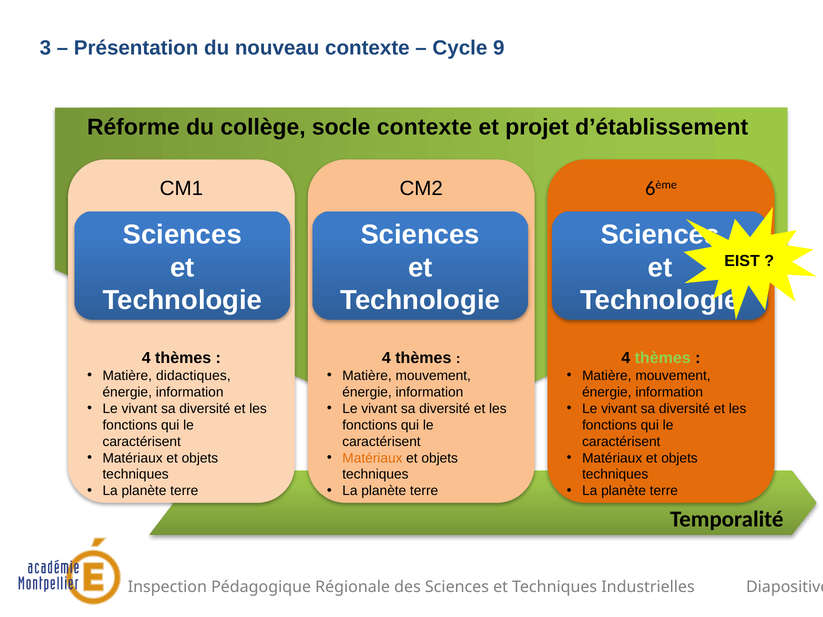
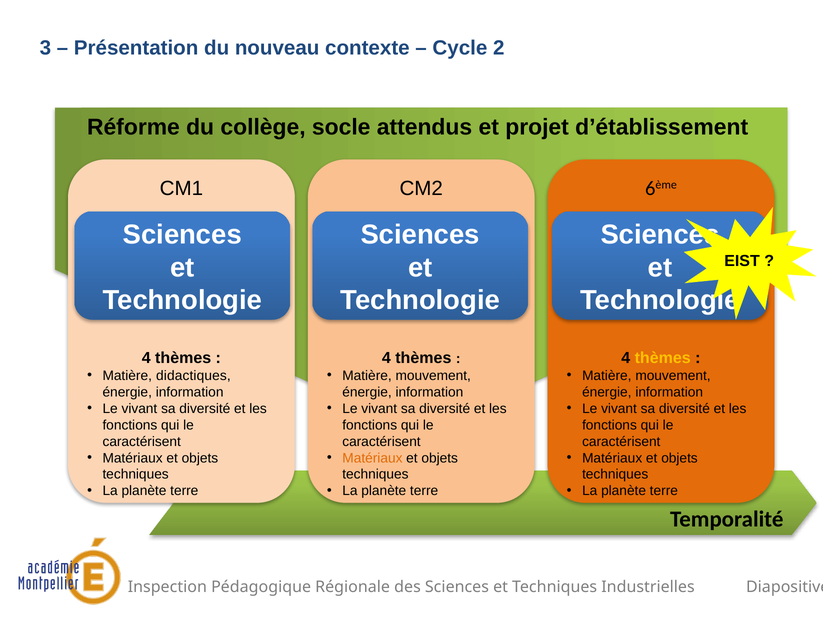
9: 9 -> 2 (499, 48)
socle contexte: contexte -> attendus (424, 127)
thèmes colour: light green -> yellow (663, 358)
